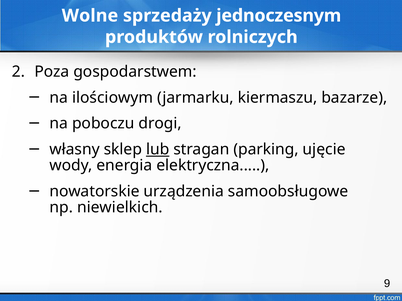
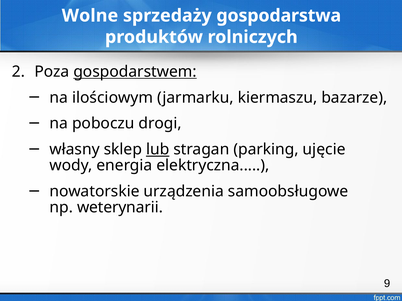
jednoczesnym: jednoczesnym -> gospodarstwa (279, 16)
gospodarstwem underline: none -> present (135, 72)
niewielkich: niewielkich -> weterynarii (120, 208)
